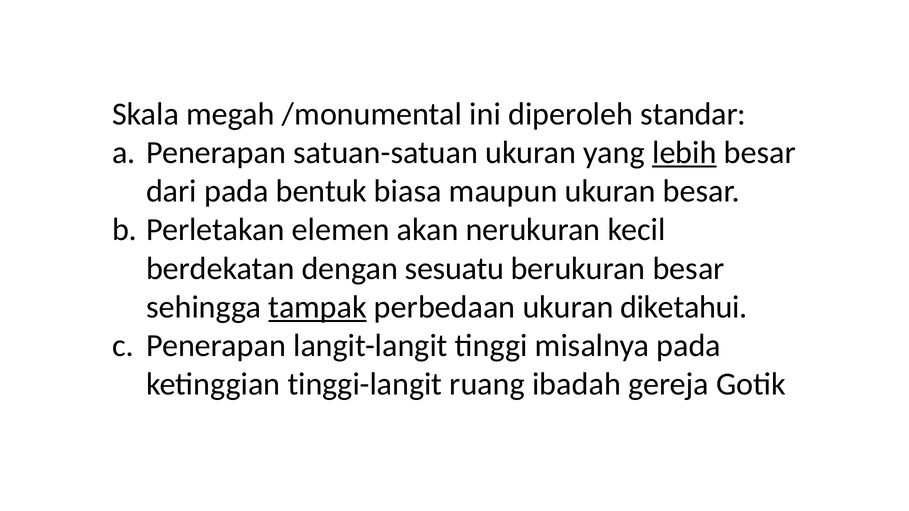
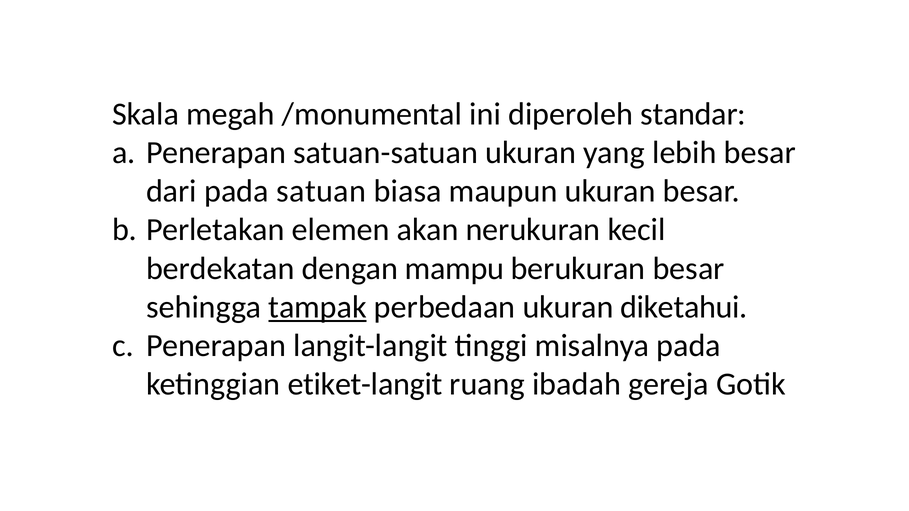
lebih underline: present -> none (684, 153)
bentuk: bentuk -> satuan (321, 191)
sesuatu: sesuatu -> mampu (455, 269)
tinggi-langit: tinggi-langit -> etiket-langit (365, 385)
